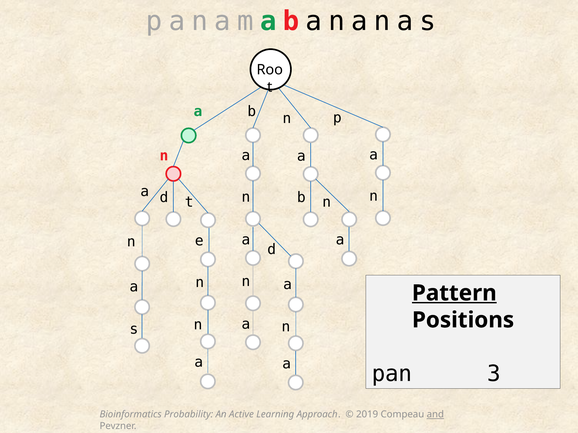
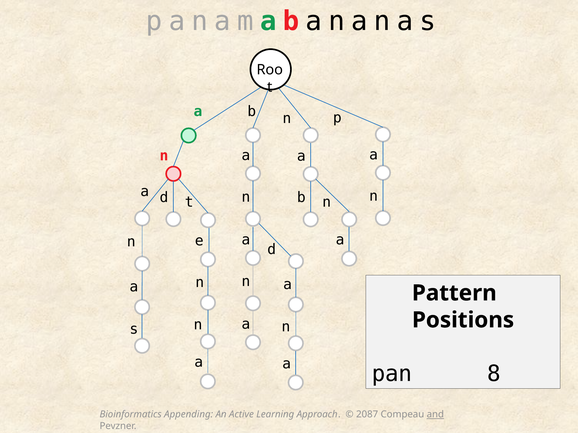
Pattern underline: present -> none (454, 293)
3: 3 -> 8 (494, 374)
Probability: Probability -> Appending (189, 415)
2019: 2019 -> 2087 (367, 415)
